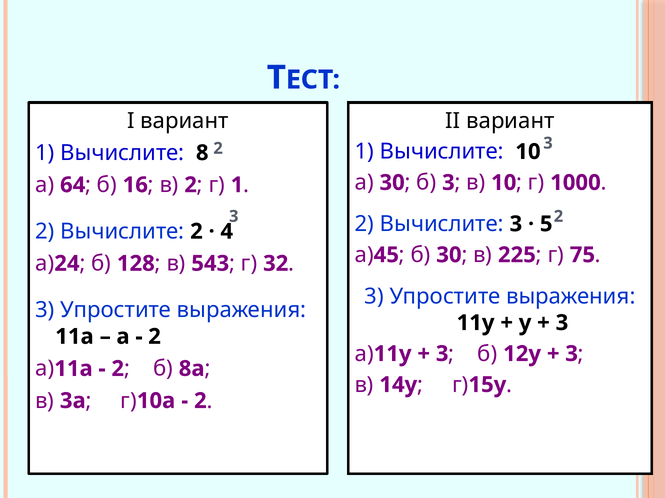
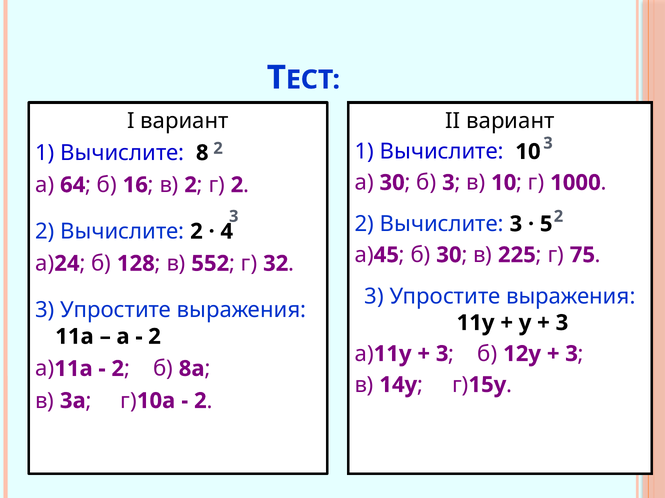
г 1: 1 -> 2 (237, 185)
543: 543 -> 552 (210, 264)
